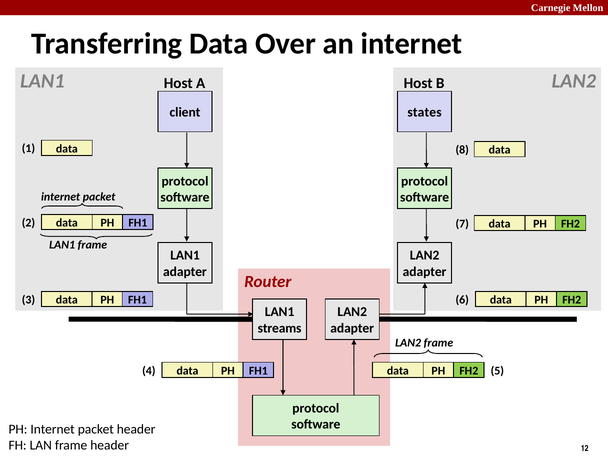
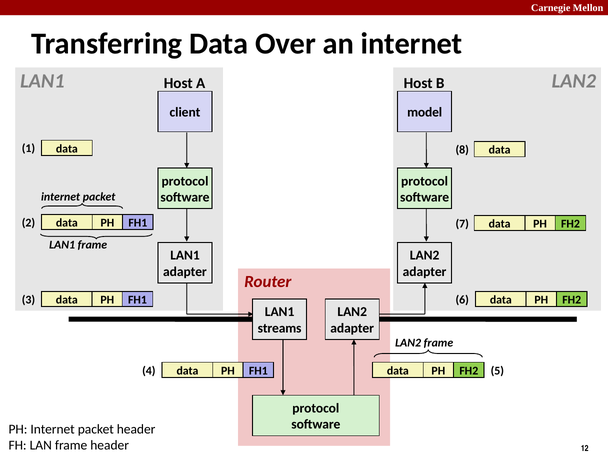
states: states -> model (425, 112)
